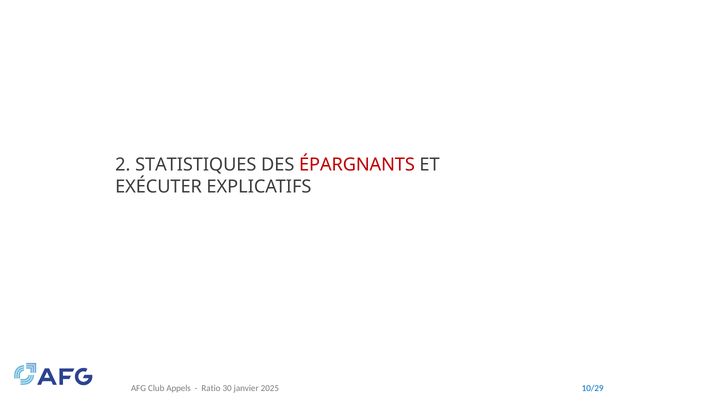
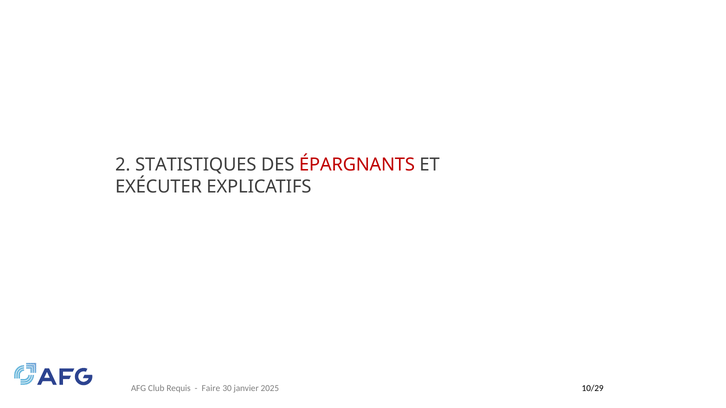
Appels: Appels -> Requis (179, 388)
Ratio: Ratio -> Faire (211, 388)
10/29 colour: blue -> black (593, 388)
